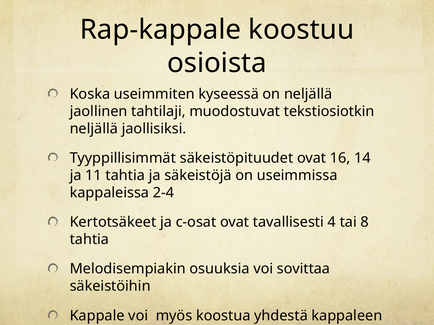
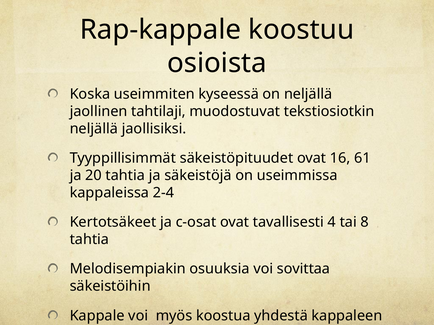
14: 14 -> 61 (362, 158)
11: 11 -> 20 (94, 176)
